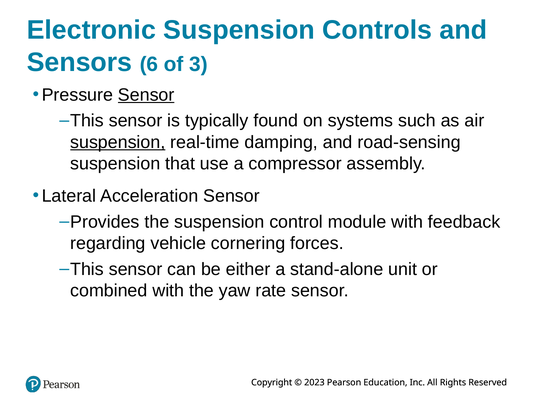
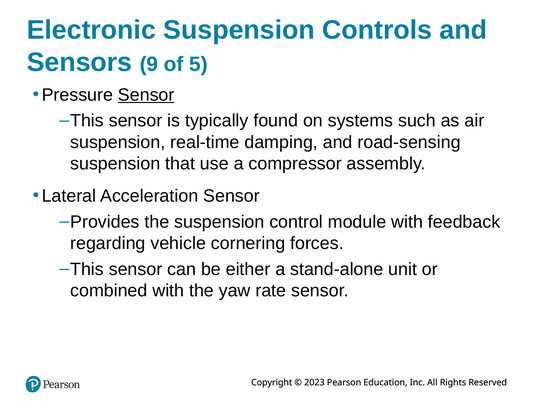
6: 6 -> 9 (149, 64)
3: 3 -> 5 (198, 64)
suspension underline: present -> none (118, 142)
